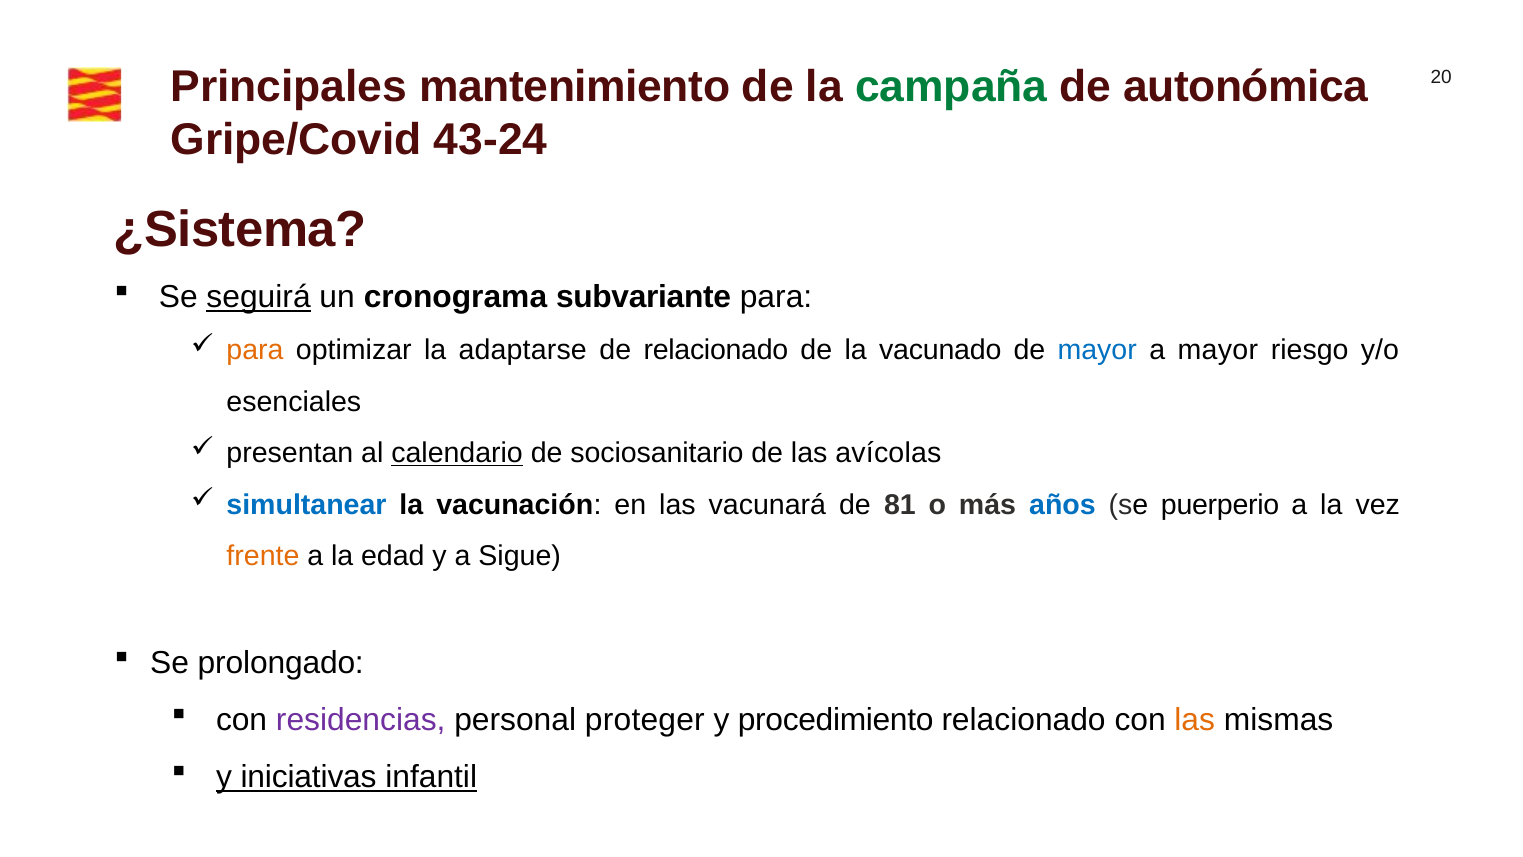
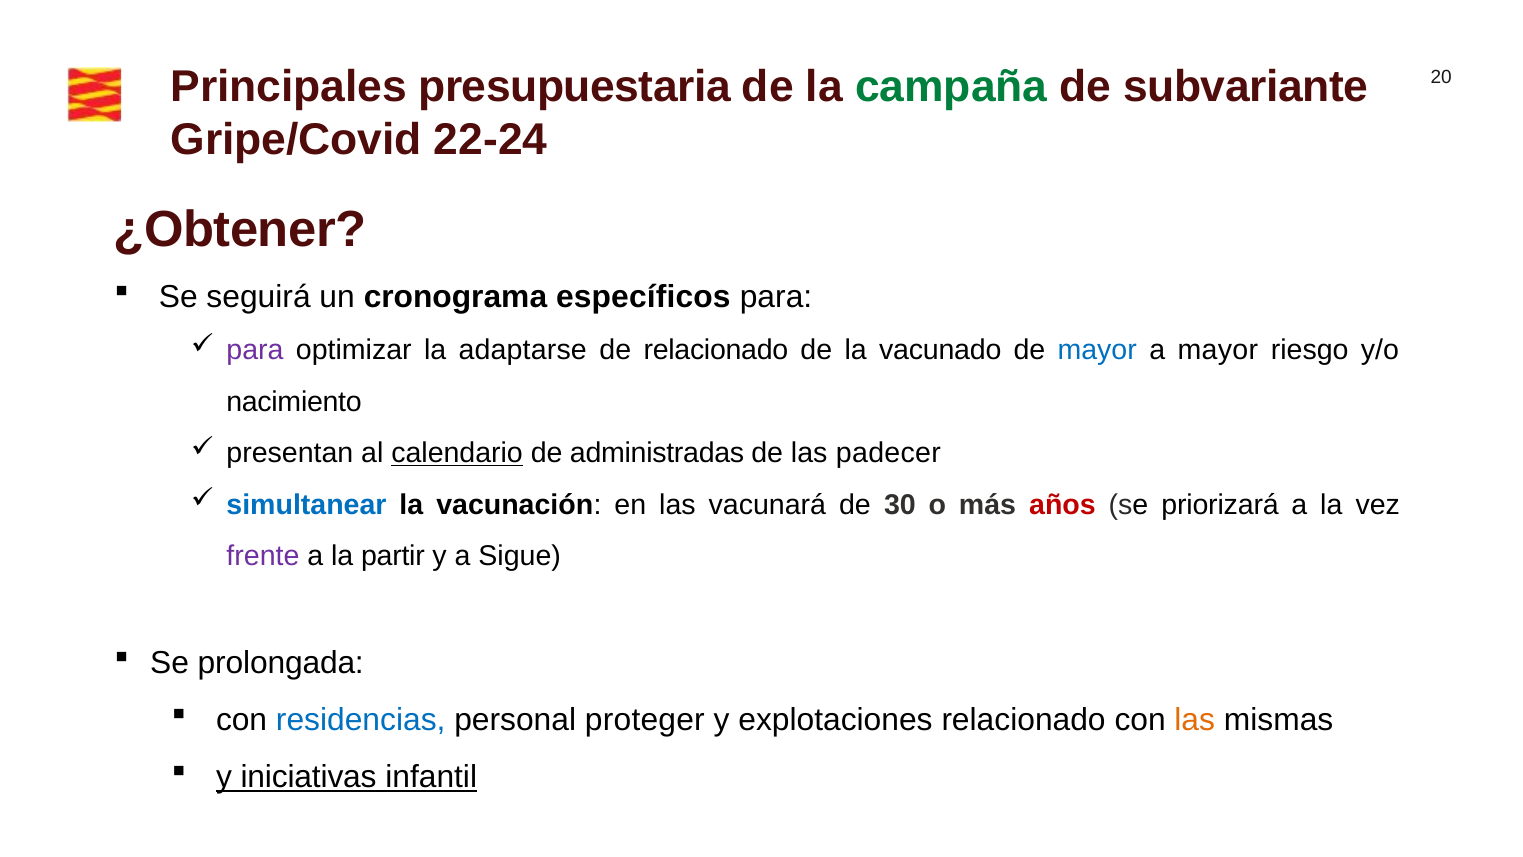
mantenimiento: mantenimiento -> presupuestaria (575, 87)
autonómica: autonómica -> subvariante (1246, 87)
43-24: 43-24 -> 22-24 (491, 140)
¿Sistema: ¿Sistema -> ¿Obtener (240, 230)
seguirá underline: present -> none (259, 297)
subvariante: subvariante -> específicos (643, 297)
para colour: orange -> purple (255, 350)
esenciales: esenciales -> nacimiento (294, 402)
sociosanitario: sociosanitario -> administradas (657, 453)
avícolas: avícolas -> padecer (888, 453)
81: 81 -> 30 (900, 505)
años colour: blue -> red (1062, 505)
puerperio: puerperio -> priorizará (1220, 505)
frente colour: orange -> purple (263, 556)
edad: edad -> partir (393, 556)
prolongado: prolongado -> prolongada (281, 663)
residencias colour: purple -> blue (361, 720)
procedimiento: procedimiento -> explotaciones (835, 720)
